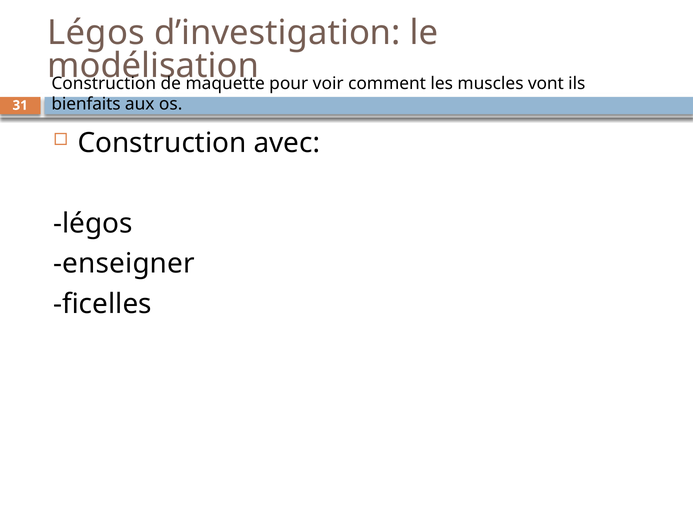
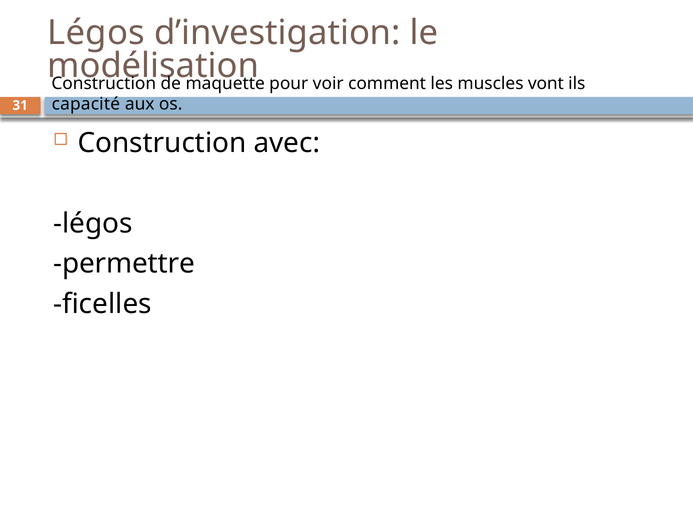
bienfaits: bienfaits -> capacité (86, 104)
enseigner: enseigner -> permettre (124, 264)
